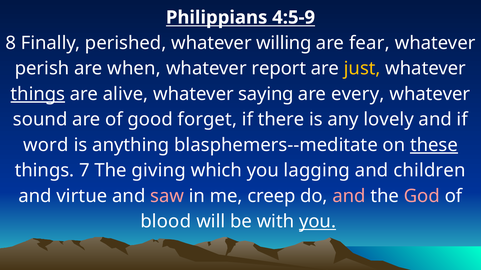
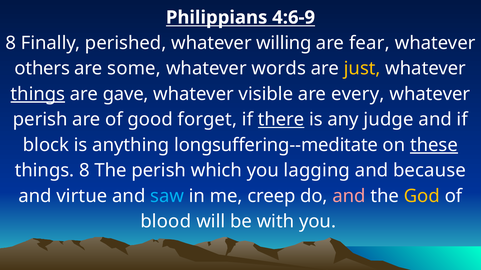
4:5-9: 4:5-9 -> 4:6-9 (294, 18)
perish: perish -> others (42, 69)
when: when -> some (134, 69)
report: report -> words (279, 69)
alive: alive -> gave (126, 94)
saying: saying -> visible (266, 94)
sound: sound -> perish (40, 120)
there underline: none -> present (281, 120)
lovely: lovely -> judge (389, 120)
word: word -> block (46, 145)
blasphemers--meditate: blasphemers--meditate -> longsuffering--meditate (276, 145)
things 7: 7 -> 8 (84, 171)
The giving: giving -> perish (159, 171)
children: children -> because (429, 171)
saw colour: pink -> light blue (167, 196)
God colour: pink -> yellow (422, 196)
you underline: present -> none (318, 222)
